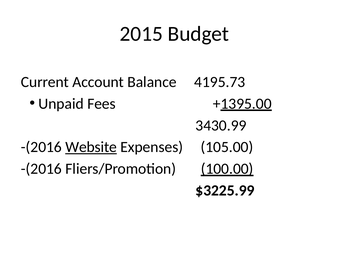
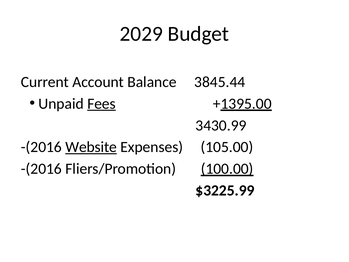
2015: 2015 -> 2029 (141, 34)
4195.73: 4195.73 -> 3845.44 (220, 82)
Fees underline: none -> present (101, 104)
